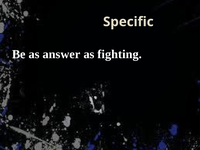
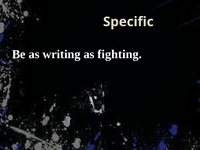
answer: answer -> writing (62, 54)
